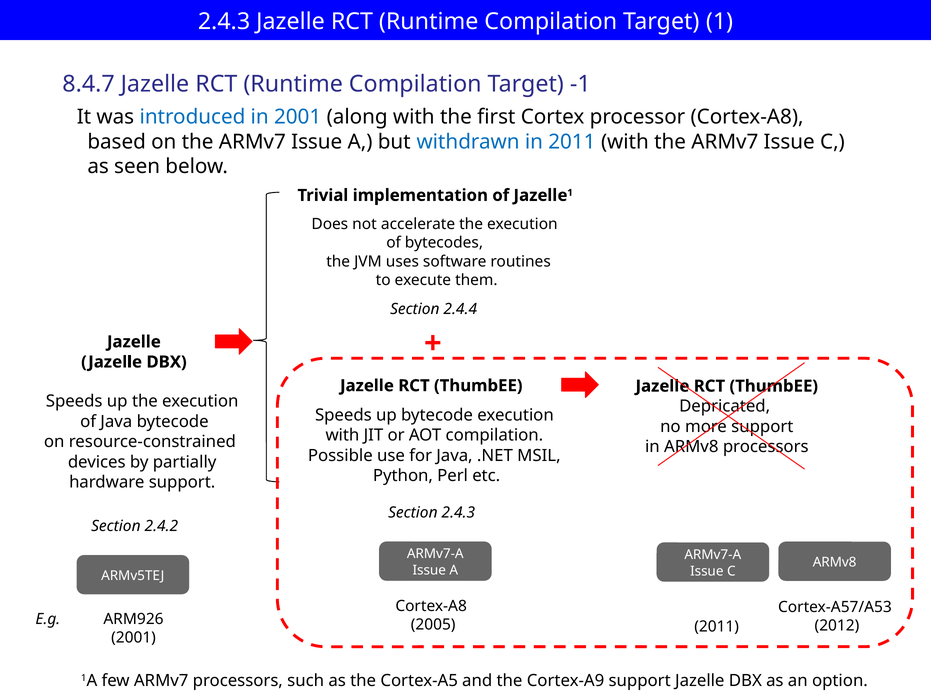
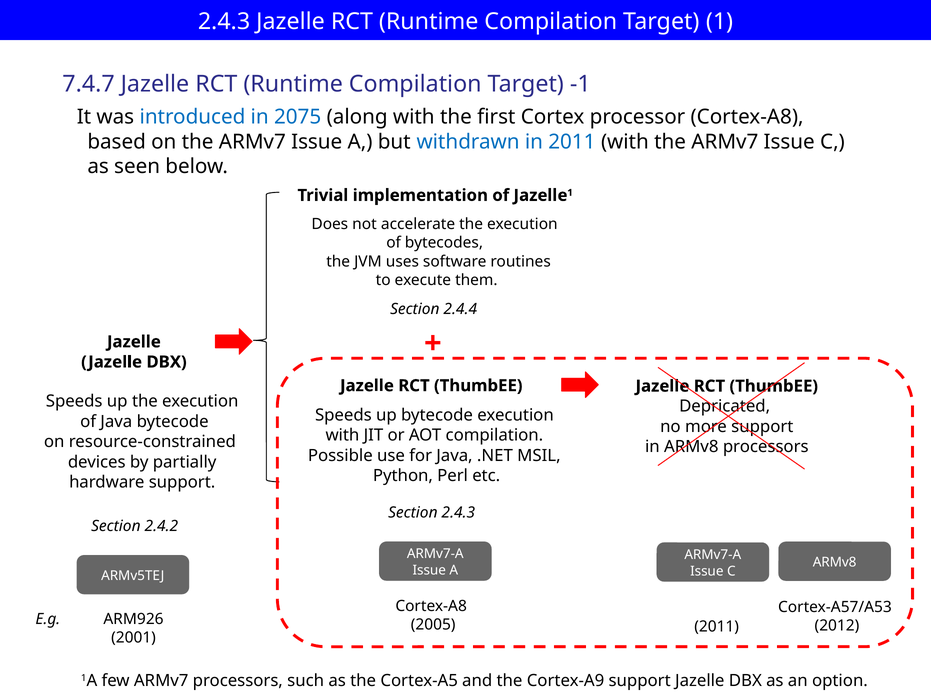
8.4.7: 8.4.7 -> 7.4.7 (89, 84)
in 2001: 2001 -> 2075 (298, 117)
